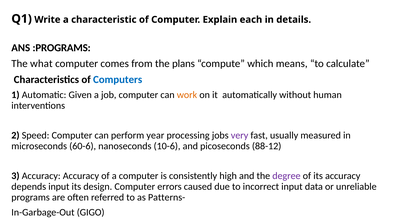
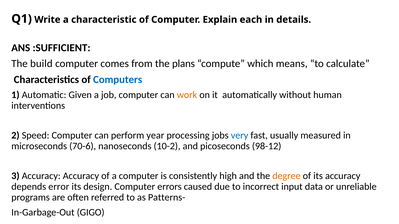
:PROGRAMS: :PROGRAMS -> :SUFFICIENT (62, 48)
what: what -> build (41, 64)
very colour: purple -> blue (240, 136)
60-6: 60-6 -> 70-6 (83, 146)
10-6: 10-6 -> 10-2 (167, 146)
88-12: 88-12 -> 98-12 (267, 146)
degree colour: purple -> orange (286, 176)
depends input: input -> error (59, 187)
